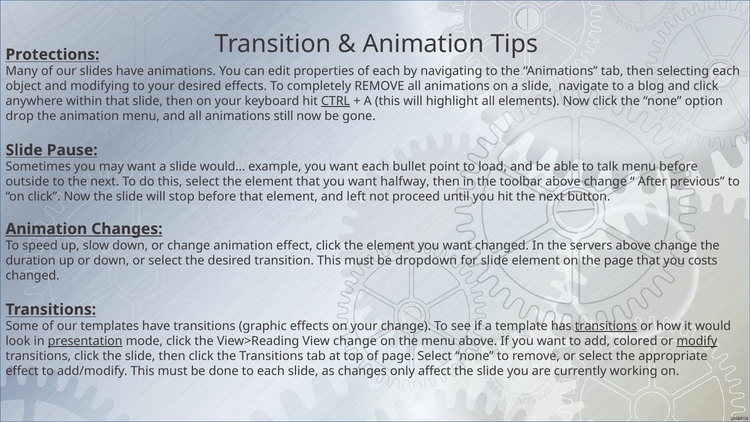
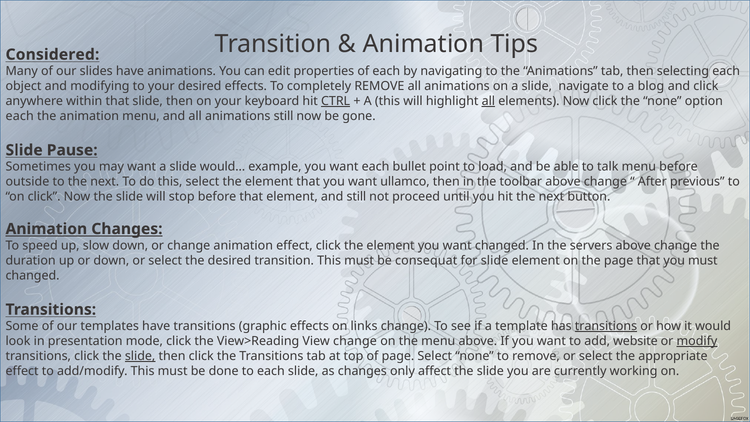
Protections: Protections -> Considered (52, 55)
all underline: none -> present (488, 101)
drop: drop -> each (20, 116)
halfway: halfway -> ullamco (405, 182)
and left: left -> still (356, 197)
dropdown: dropdown -> consequat (426, 261)
you costs: costs -> must (703, 261)
effects on your: your -> links (364, 326)
presentation underline: present -> none (85, 341)
colored: colored -> website (635, 341)
slide underline: none -> present (140, 356)
